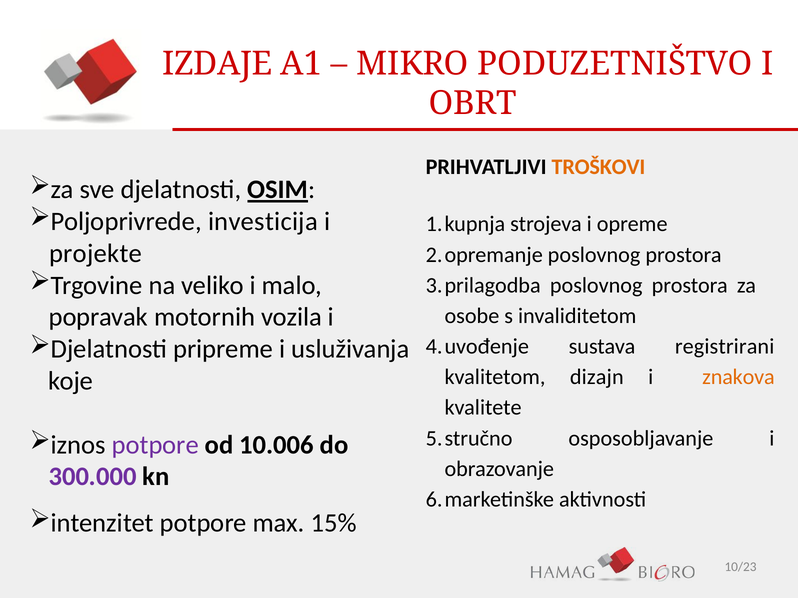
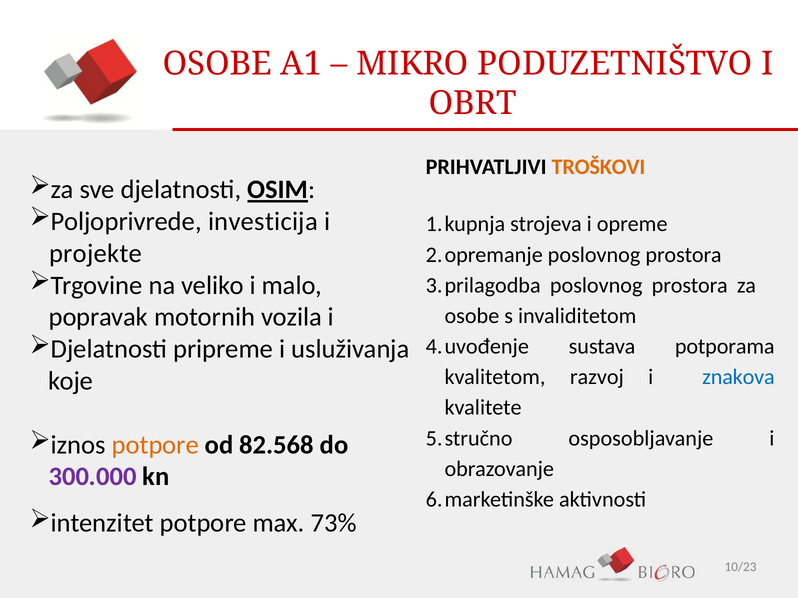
IZDAJE: IZDAJE -> OSOBE (217, 64)
registrirani: registrirani -> potporama (725, 347)
dizajn: dizajn -> razvoj (597, 377)
znakova colour: orange -> blue (738, 377)
potpore colour: purple -> orange (155, 445)
10.006: 10.006 -> 82.568 (277, 445)
15%: 15% -> 73% (334, 524)
